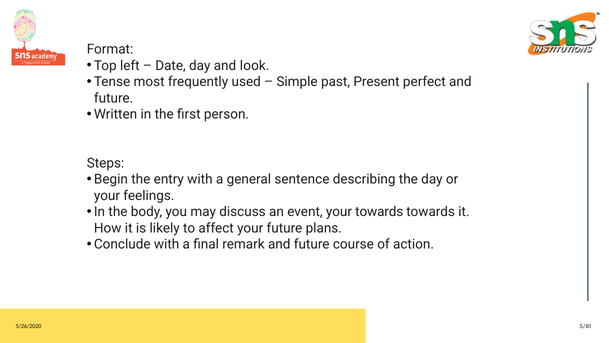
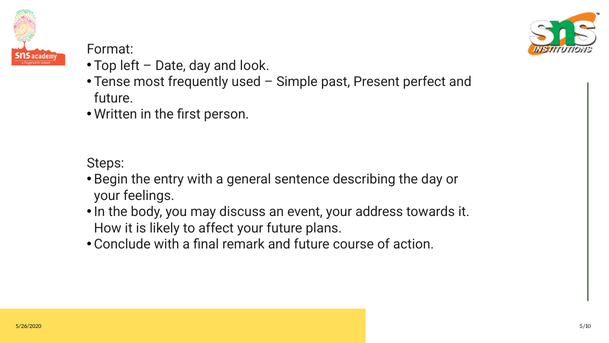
your towards: towards -> address (379, 212)
